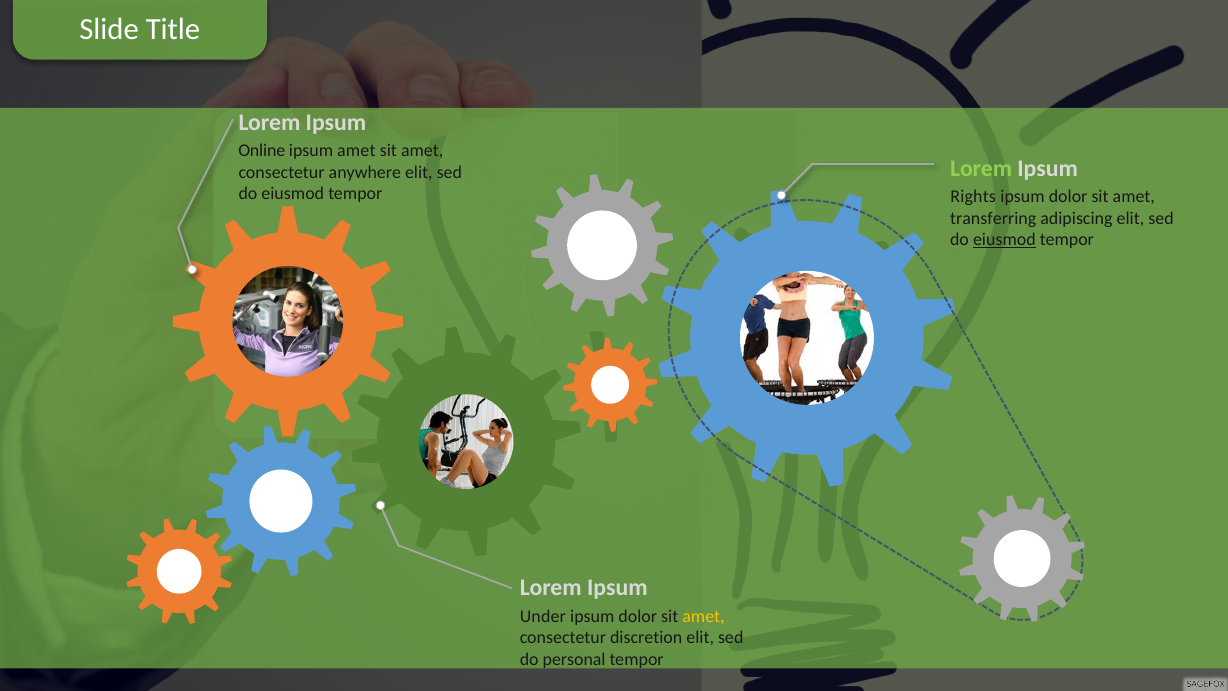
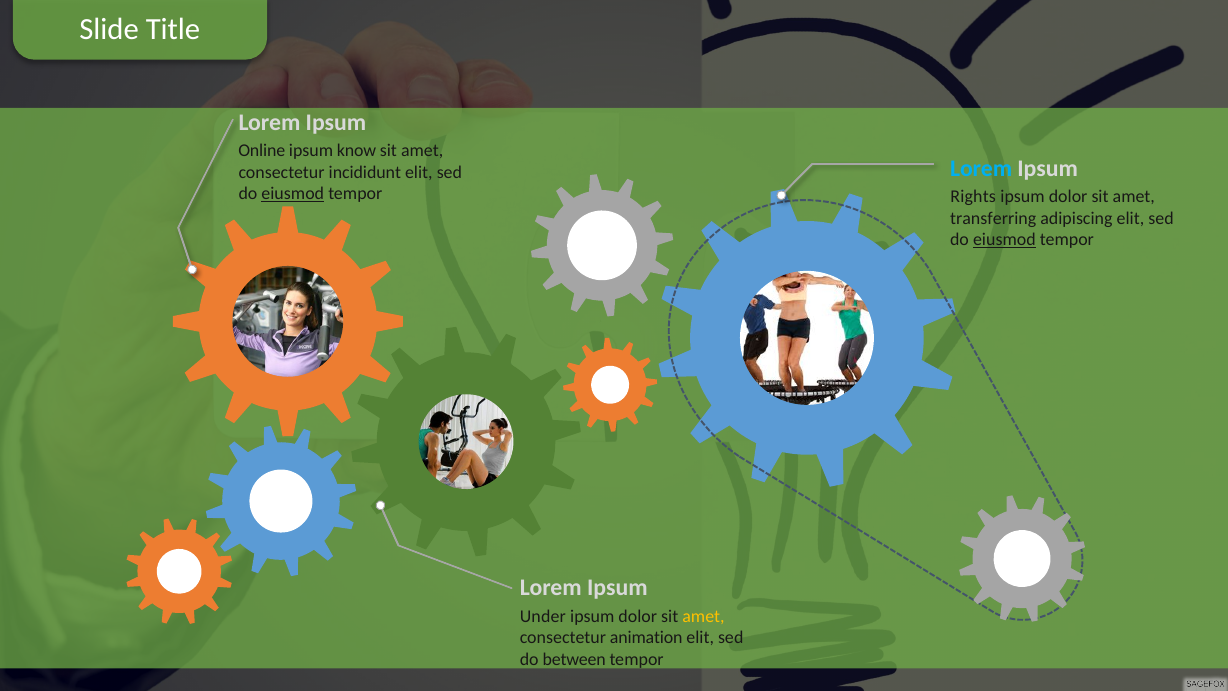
ipsum amet: amet -> know (357, 151)
Lorem colour: light green -> light blue (981, 168)
anywhere: anywhere -> incididunt (365, 172)
eiusmod underline: none -> present (293, 194)
discretion: discretion -> animation (646, 637)
personal: personal -> between (574, 659)
